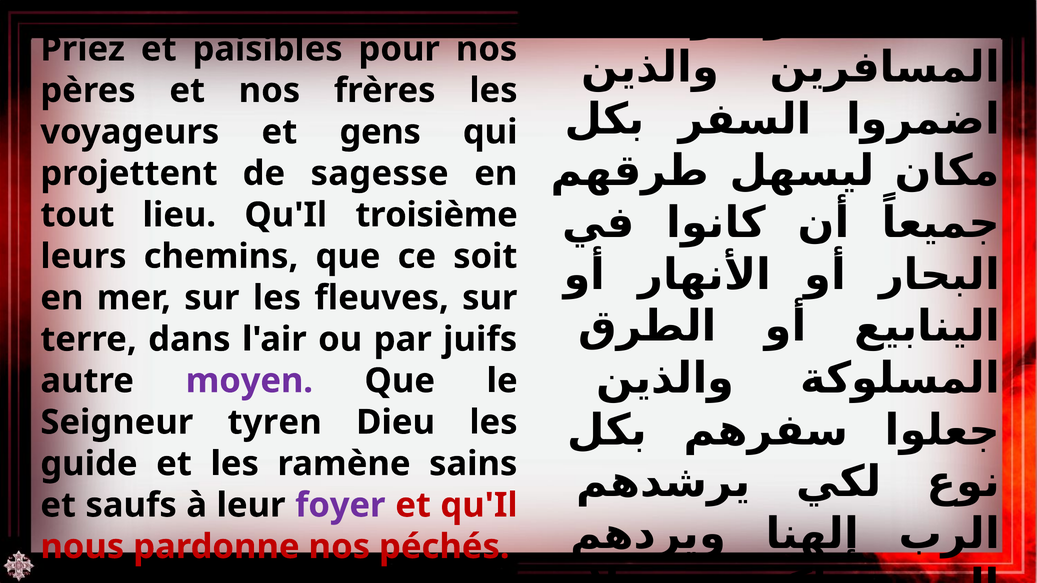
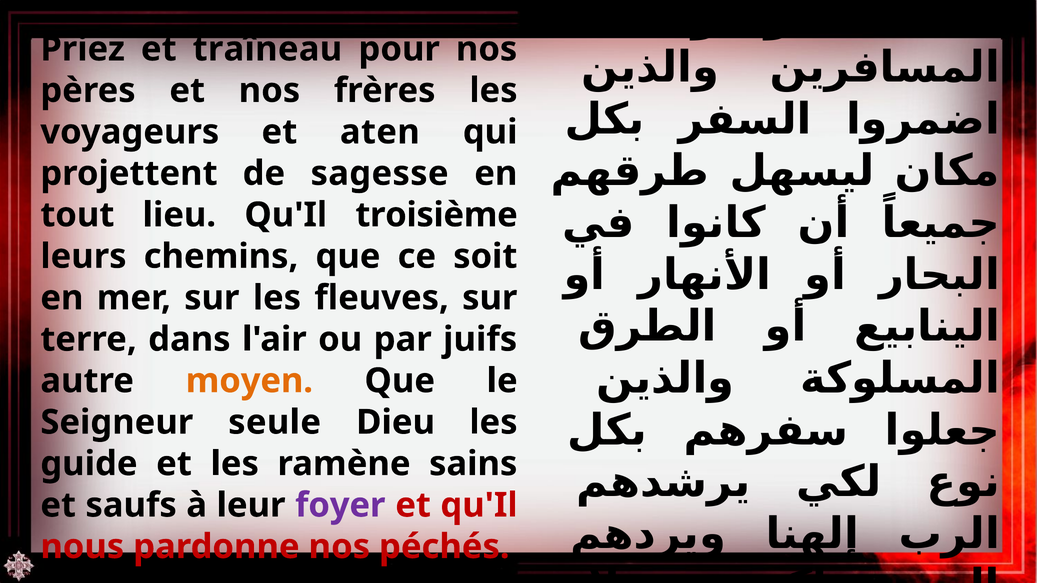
paisibles: paisibles -> traîneau (267, 49)
gens: gens -> aten (380, 132)
moyen colour: purple -> orange (249, 381)
tyren: tyren -> seule (275, 422)
